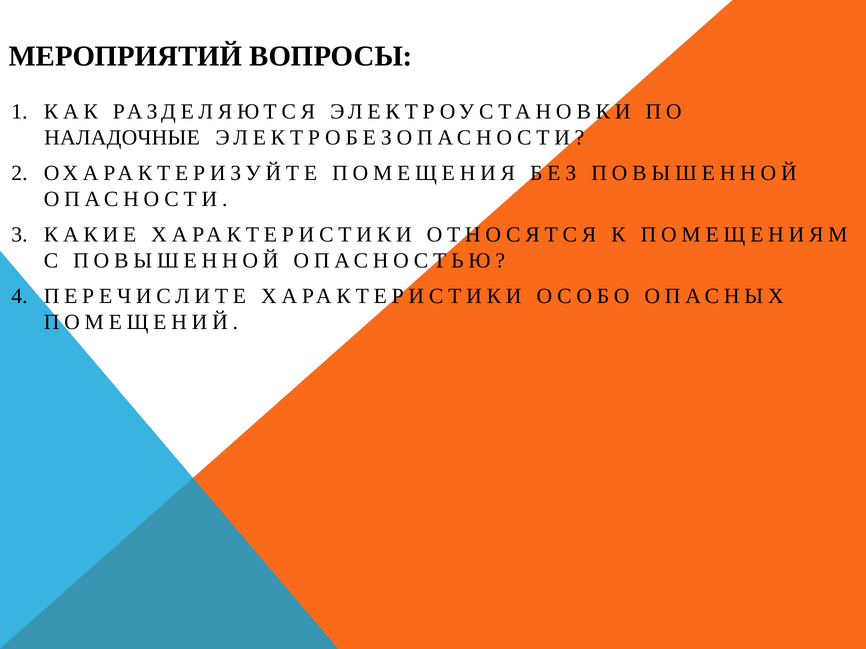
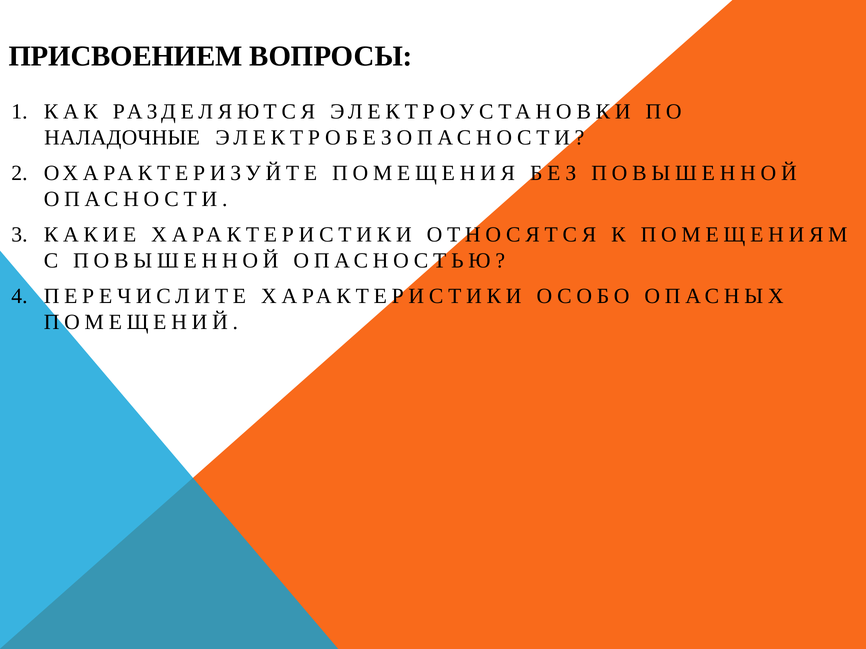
МЕРОПРИЯТИЙ: МЕРОПРИЯТИЙ -> ПРИСВОЕНИЕМ (125, 56)
